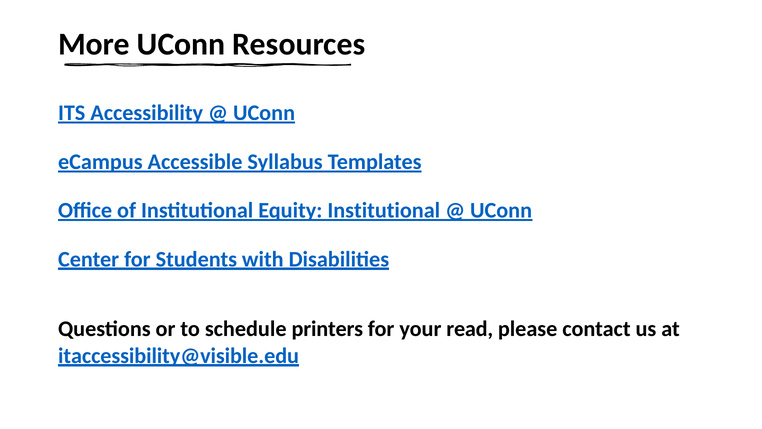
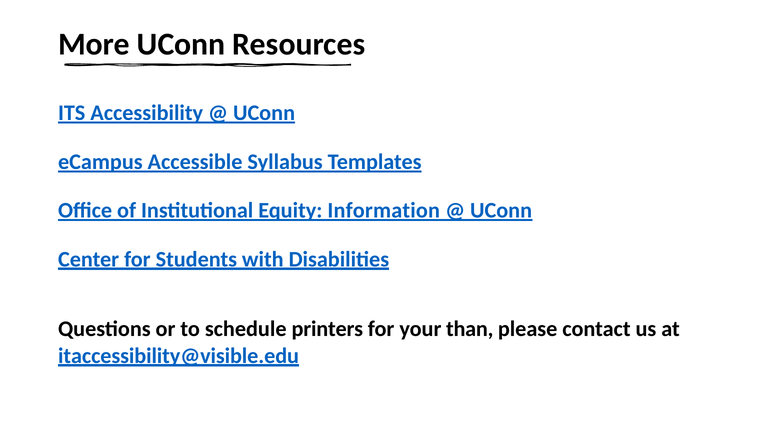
Equity Institutional: Institutional -> Information (384, 210)
read: read -> than (470, 329)
